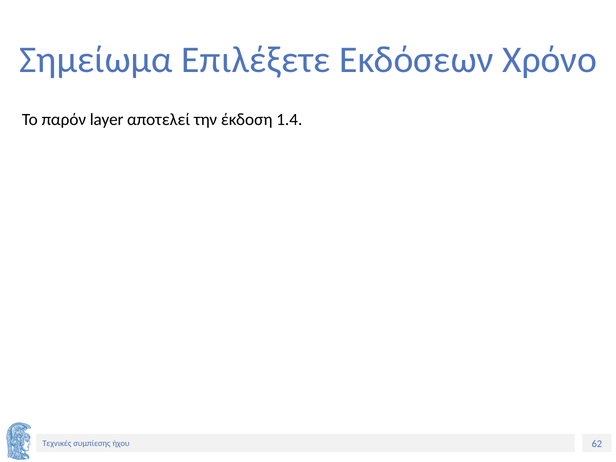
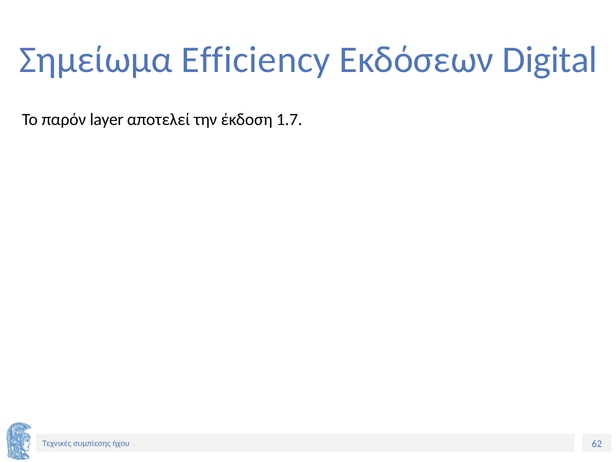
Επιλέξετε: Επιλέξετε -> Efficiency (256, 60)
Χρόνο: Χρόνο -> Digital (550, 60)
1.4: 1.4 -> 1.7 (289, 119)
